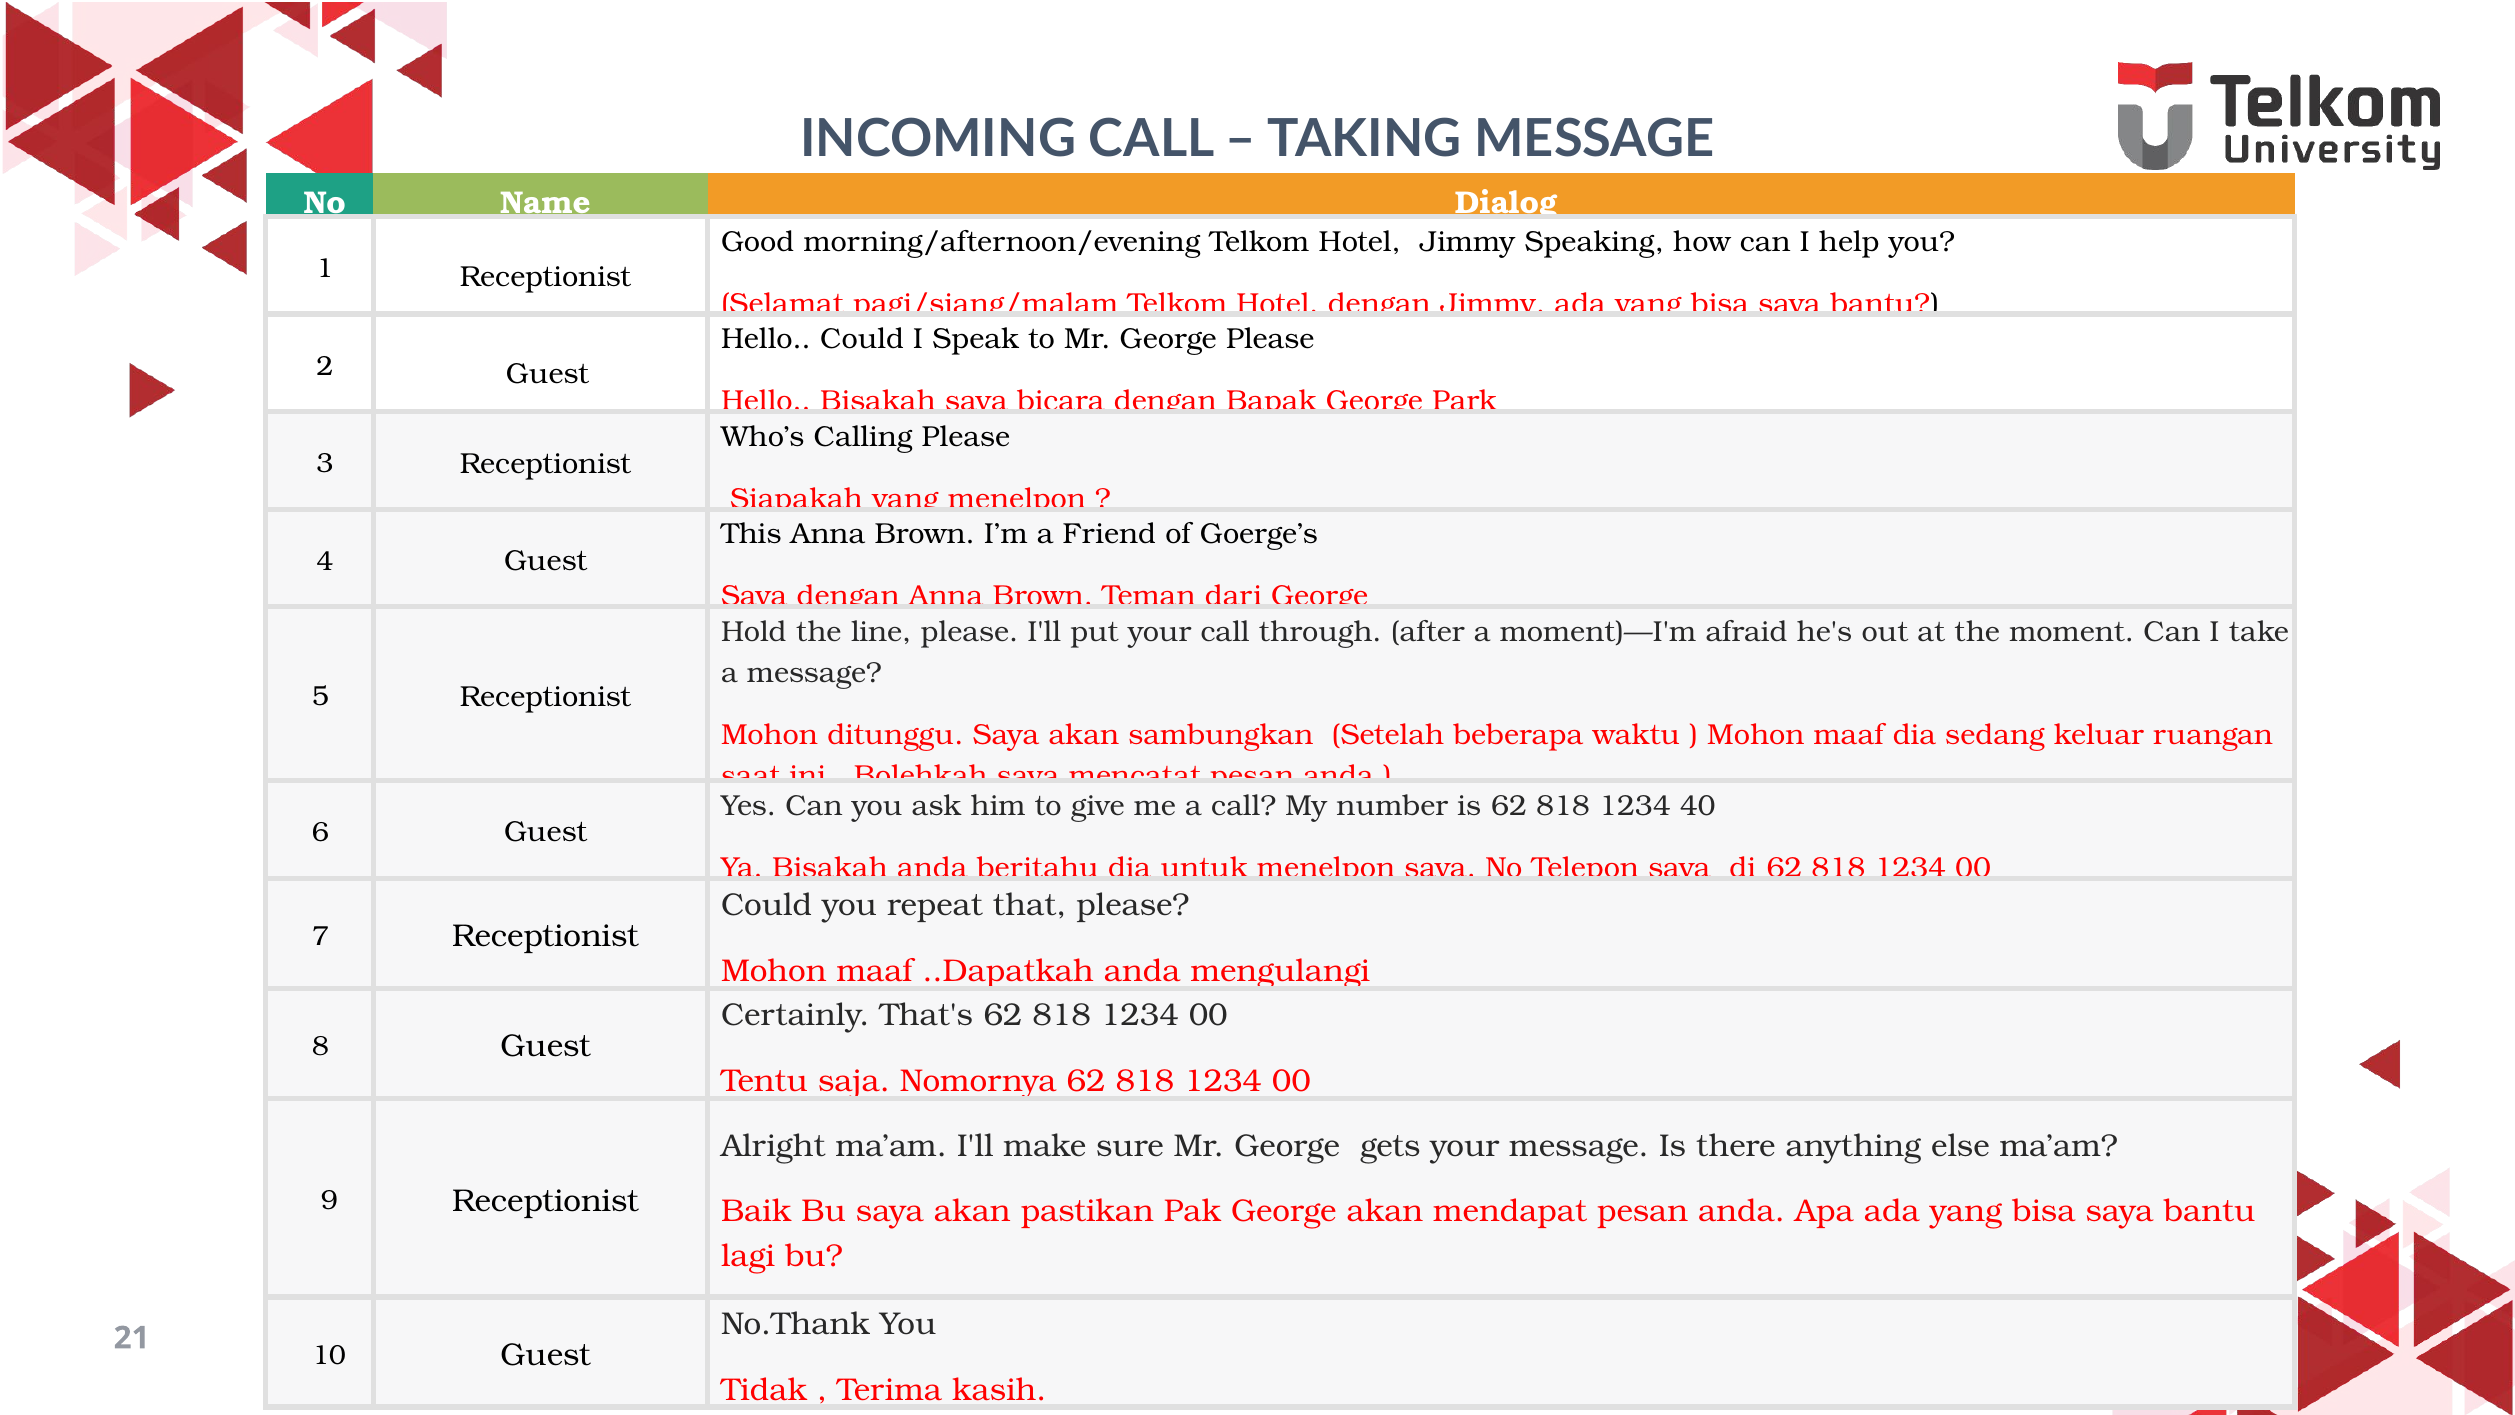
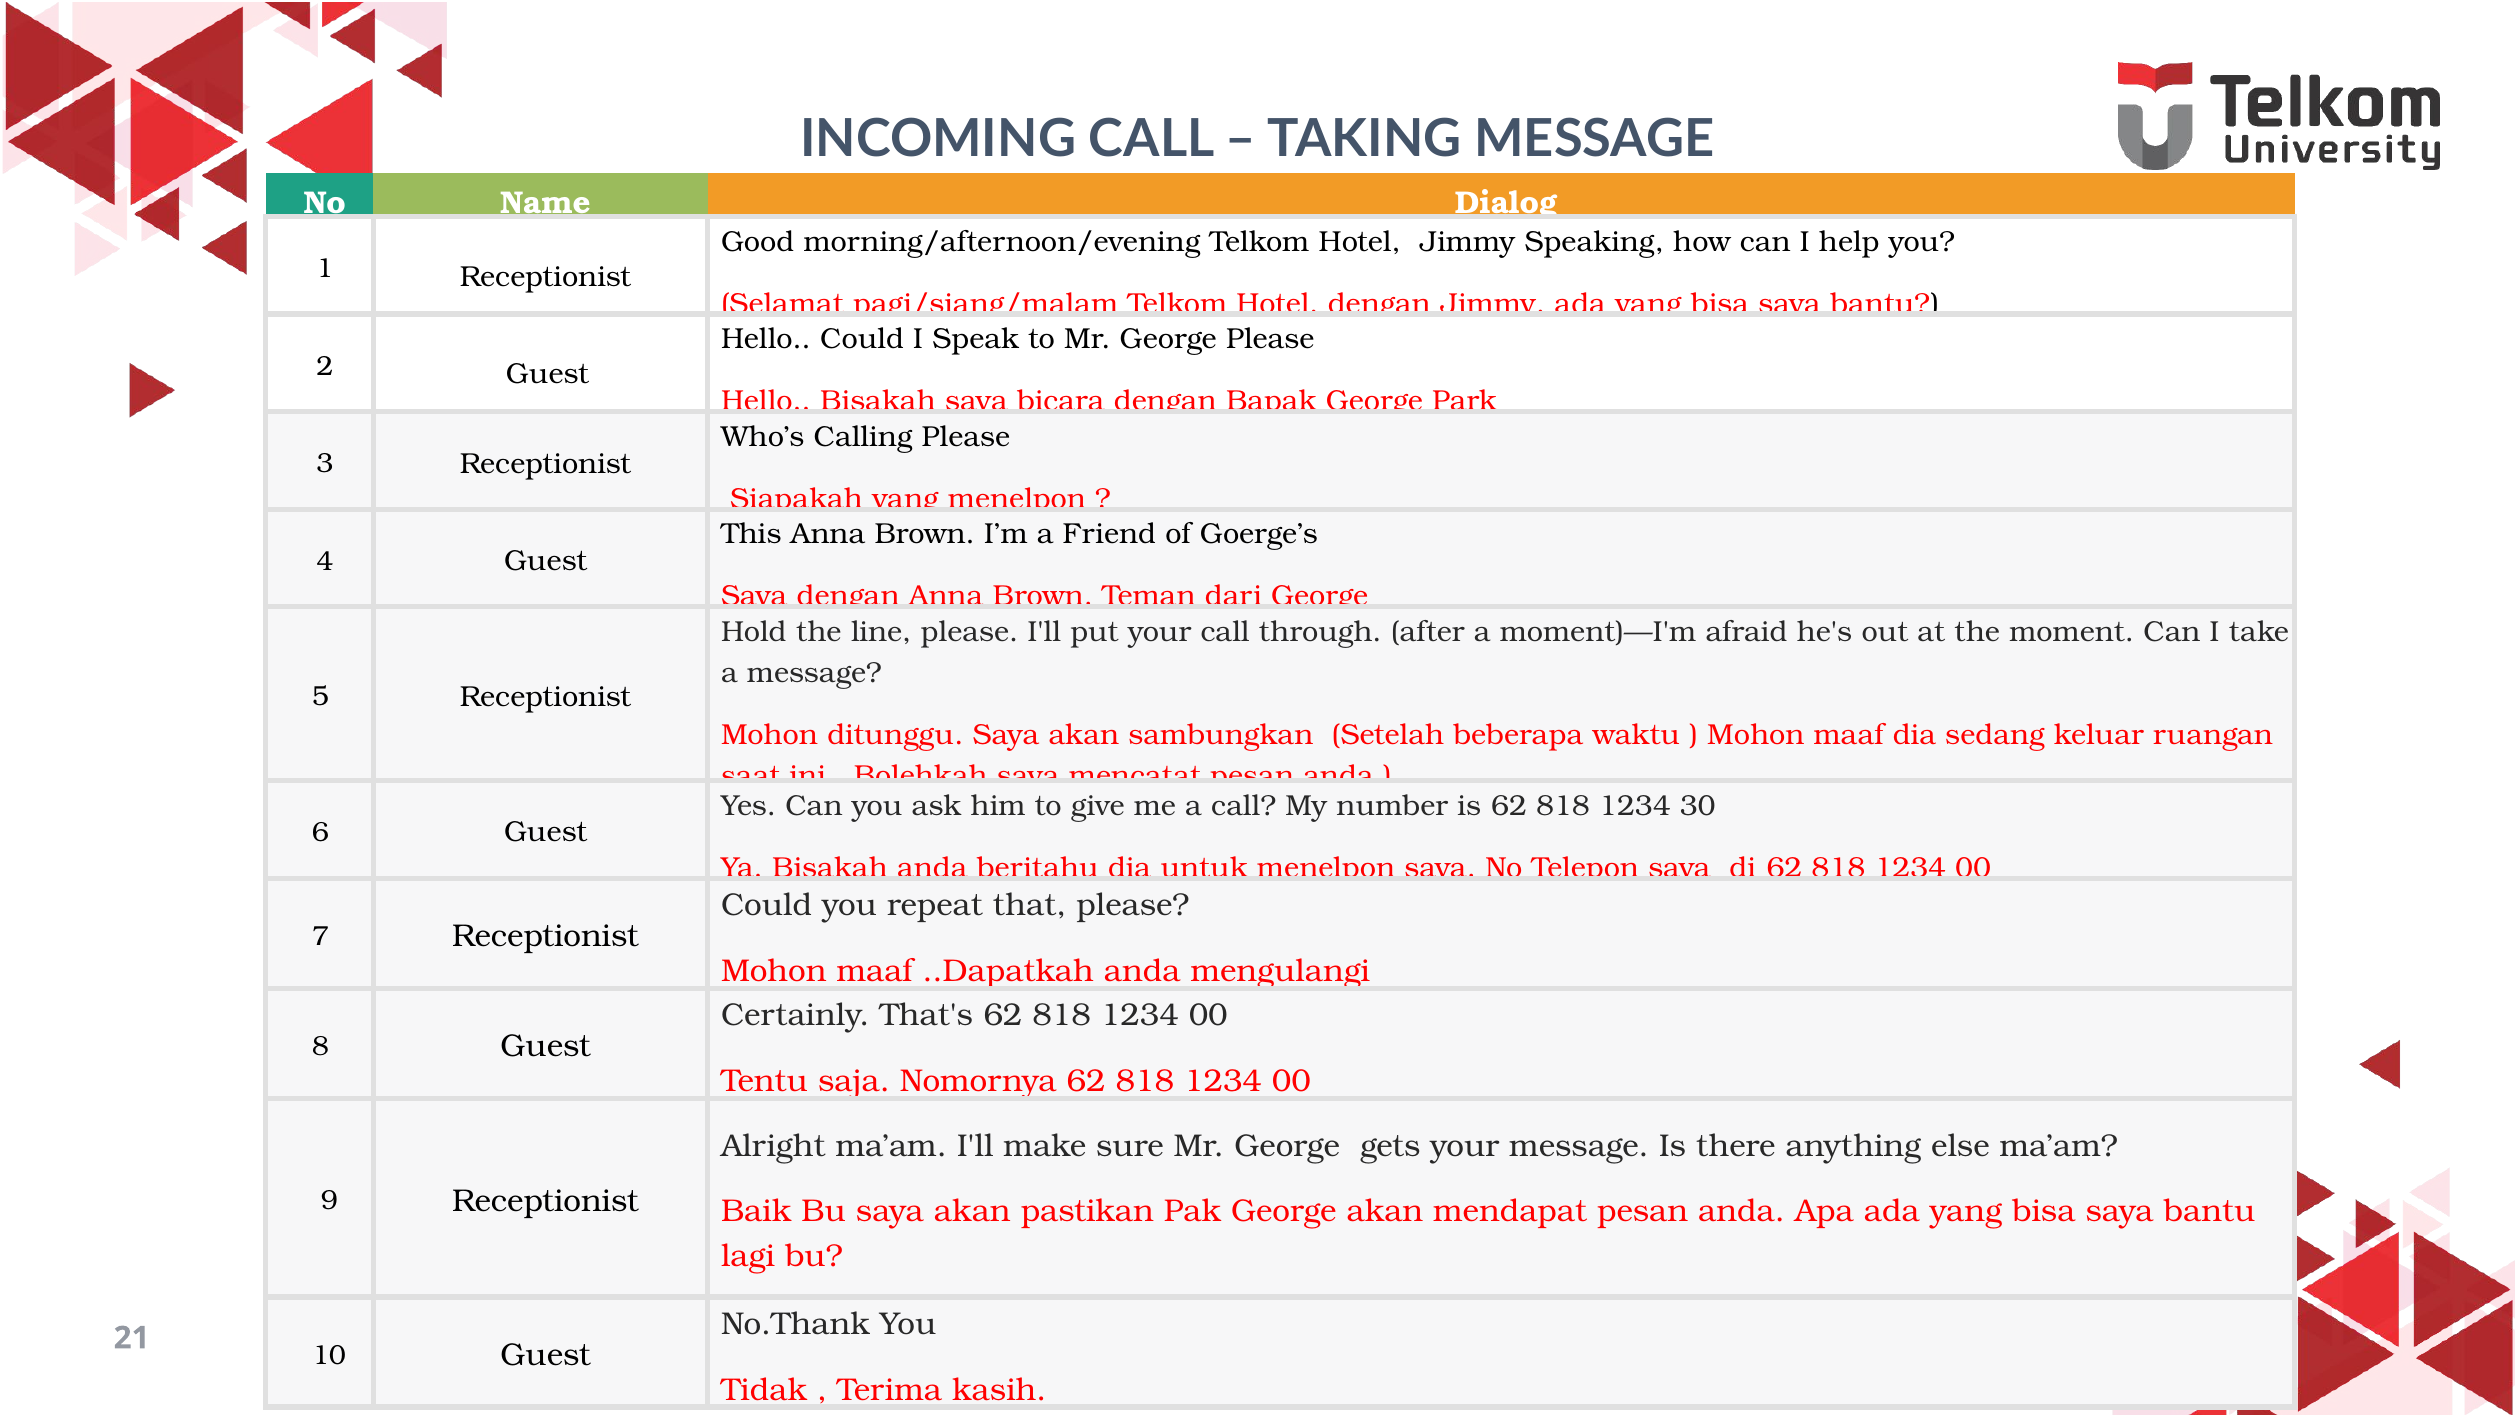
40: 40 -> 30 (1698, 806)
